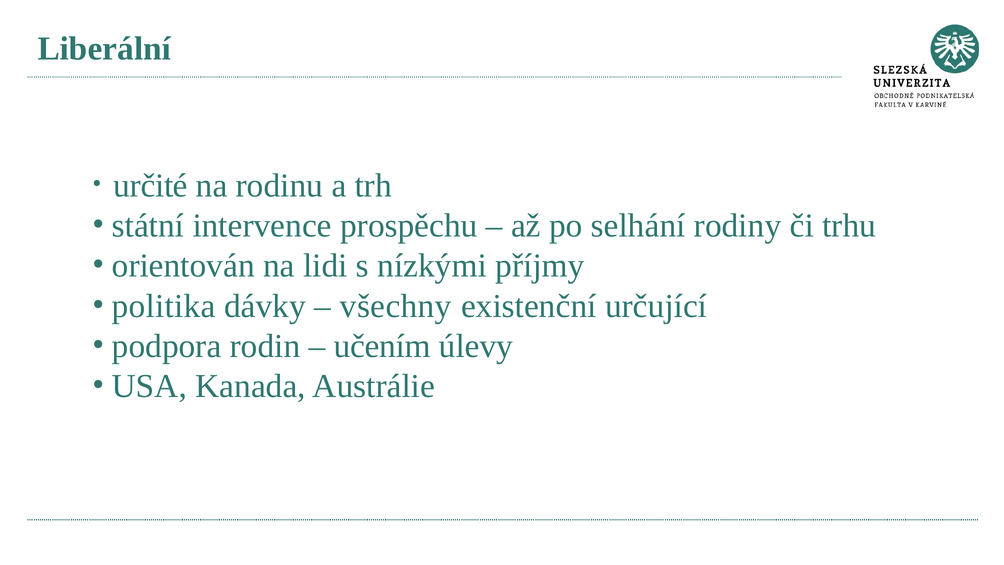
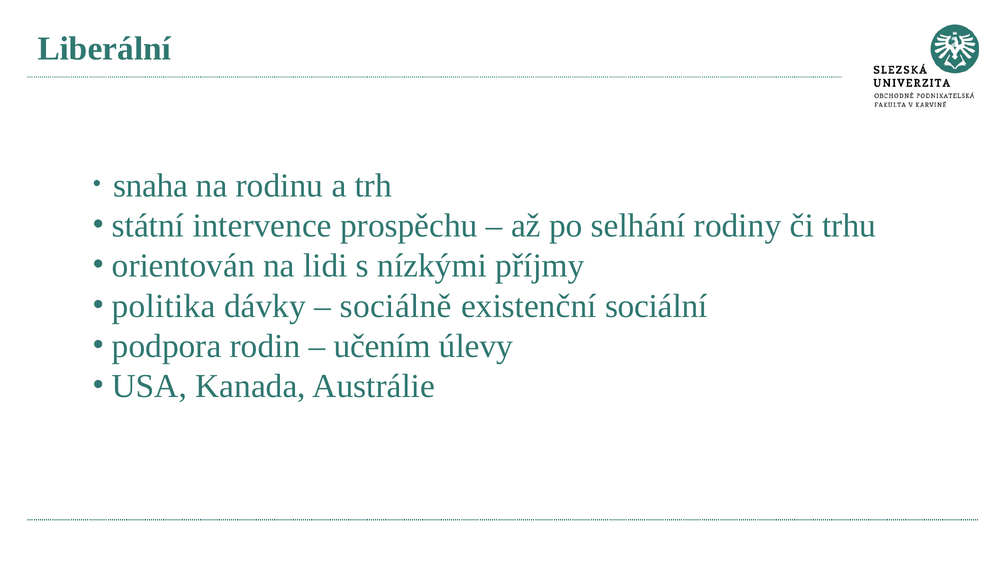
určité: určité -> snaha (151, 185)
všechny: všechny -> sociálně (396, 306)
určující: určující -> sociální (656, 306)
